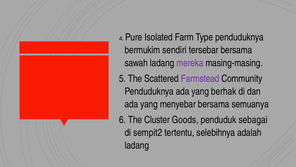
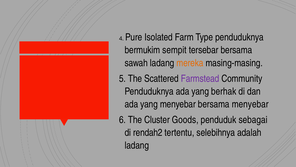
sendiri: sendiri -> sempit (174, 50)
mereka colour: purple -> orange (190, 63)
bersama semuanya: semuanya -> menyebar (250, 104)
sempit2: sempit2 -> rendah2 (148, 132)
